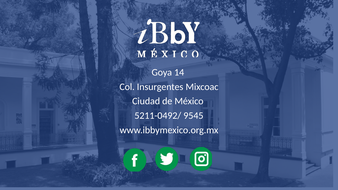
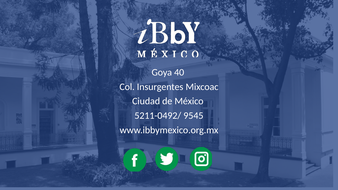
14: 14 -> 40 (179, 73)
